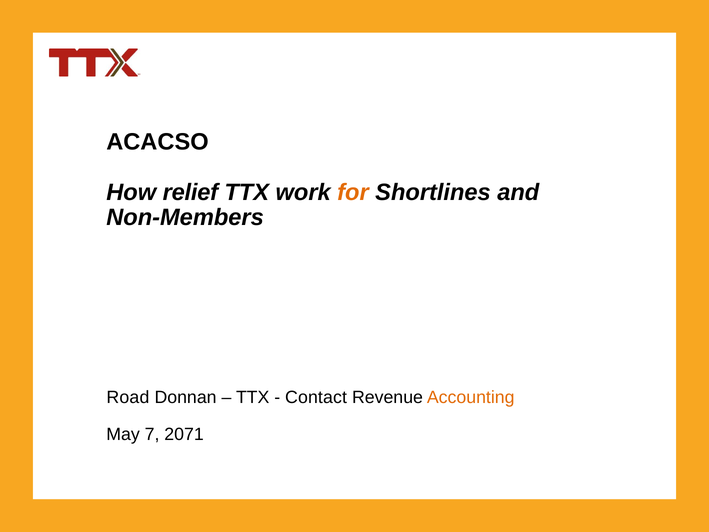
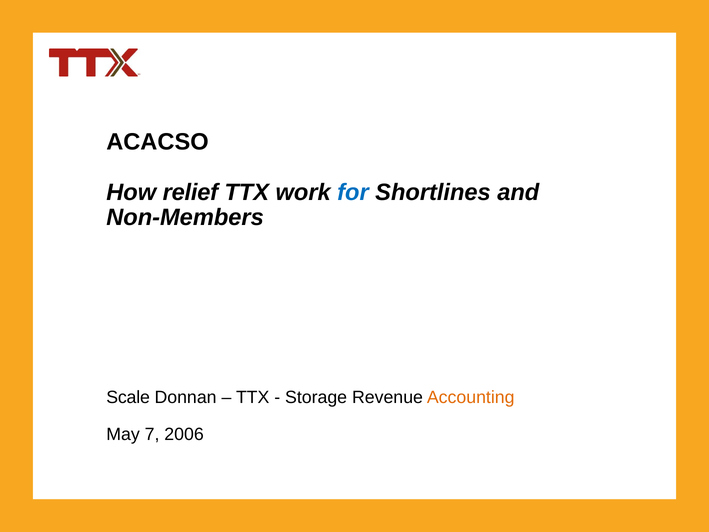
for colour: orange -> blue (353, 192)
Road: Road -> Scale (128, 397)
Contact: Contact -> Storage (316, 397)
2071: 2071 -> 2006 (184, 434)
